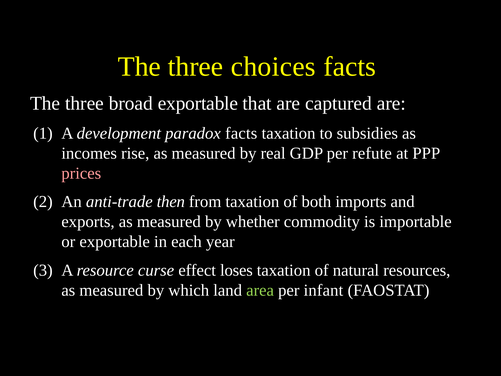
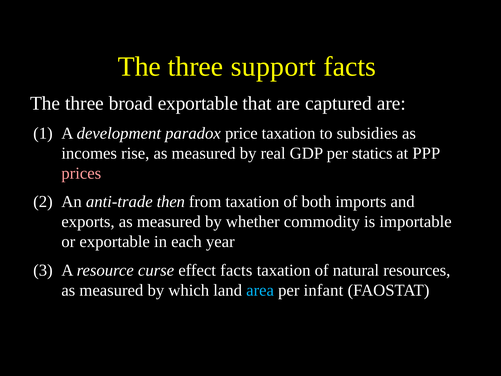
choices: choices -> support (273, 67)
paradox facts: facts -> price (241, 133)
refute: refute -> statics (372, 153)
effect loses: loses -> facts (236, 270)
area colour: light green -> light blue (260, 290)
